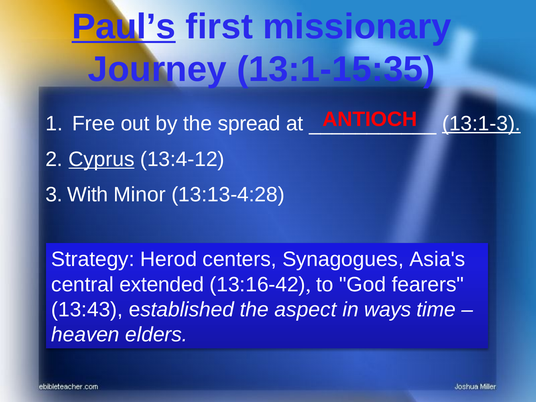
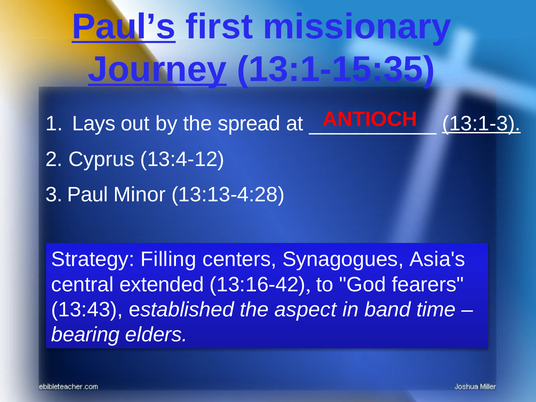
Journey underline: none -> present (157, 69)
Free: Free -> Lays (94, 124)
Cyprus underline: present -> none (101, 159)
With: With -> Paul (88, 195)
Herod: Herod -> Filling (168, 259)
ways: ways -> band (388, 310)
heaven: heaven -> bearing (86, 335)
